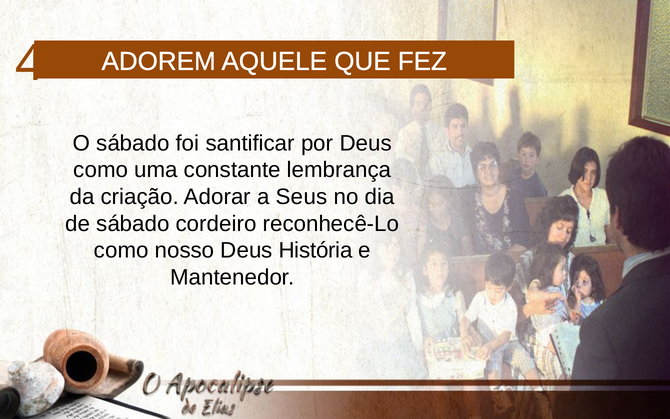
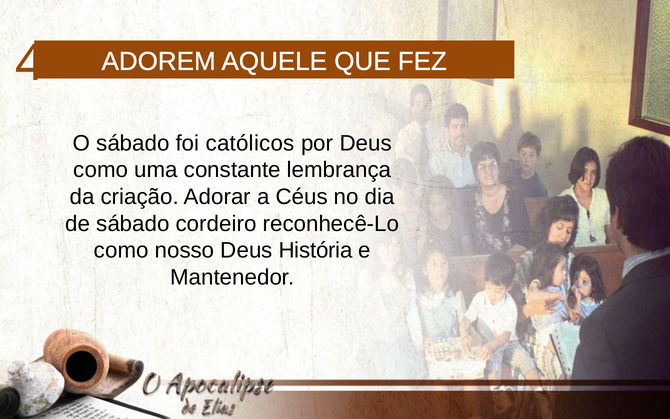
santificar: santificar -> católicos (250, 143)
Seus: Seus -> Céus (302, 197)
